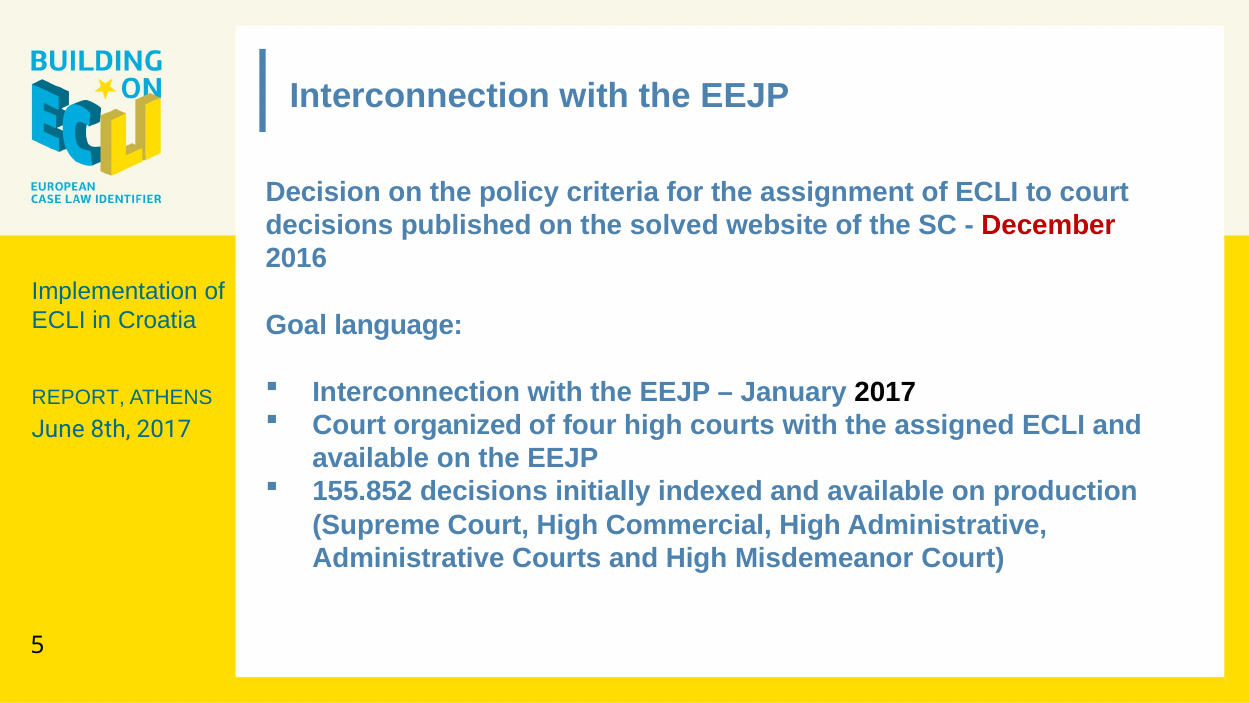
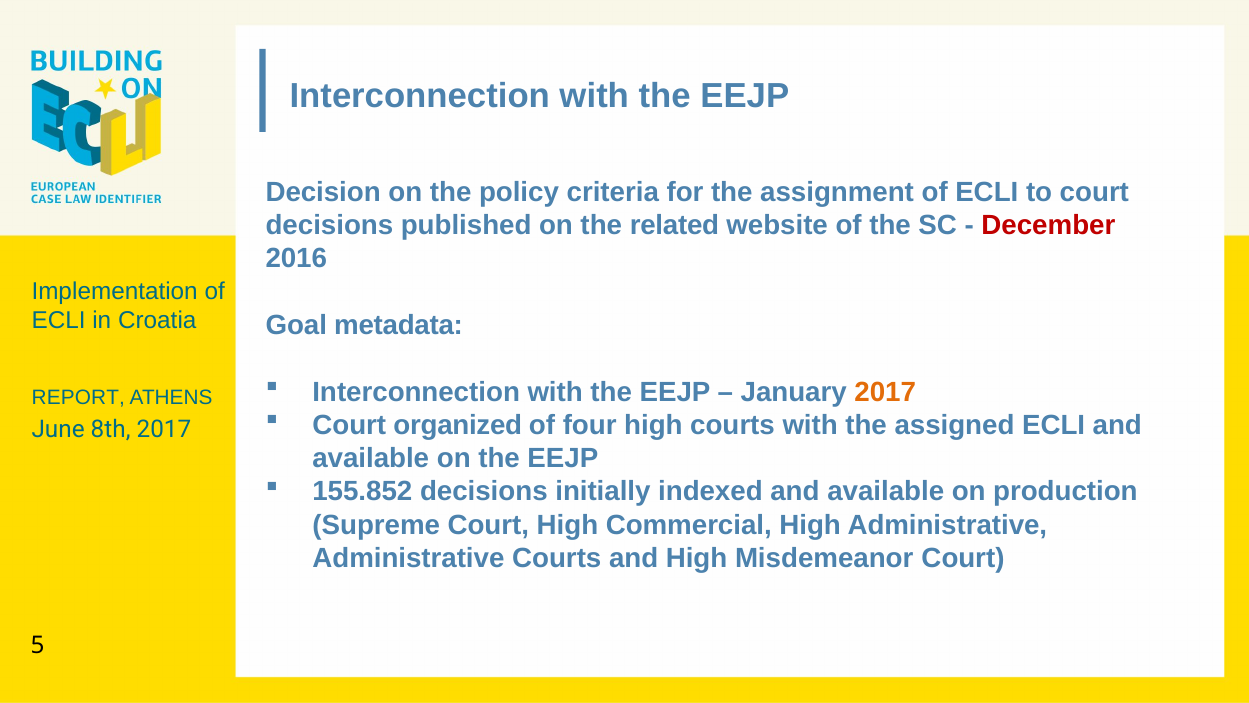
solved: solved -> related (674, 225)
language: language -> metadata (399, 325)
2017 colour: black -> orange (885, 392)
